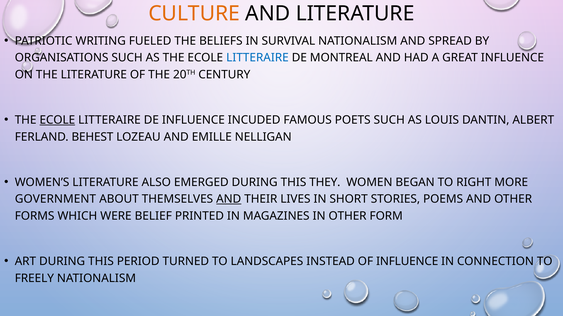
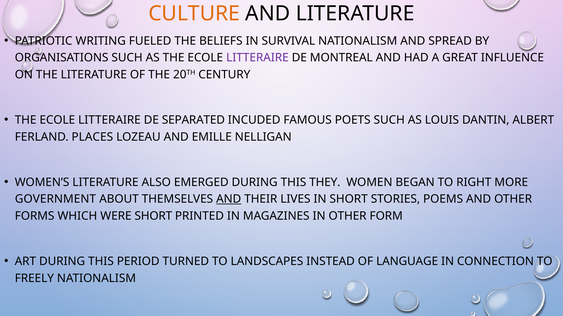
LITTERAIRE colour: blue -> purple (257, 58)
ECOLE underline: present -> none (57, 120)
DE INFLUENCE: INFLUENCE -> SEPARATED (193, 120)
BEHEST: BEHEST -> PLACES (92, 137)
WERE BELIEF: BELIEF -> SHORT (153, 216)
OF INFLUENCE: INFLUENCE -> LANGUAGE (407, 262)
